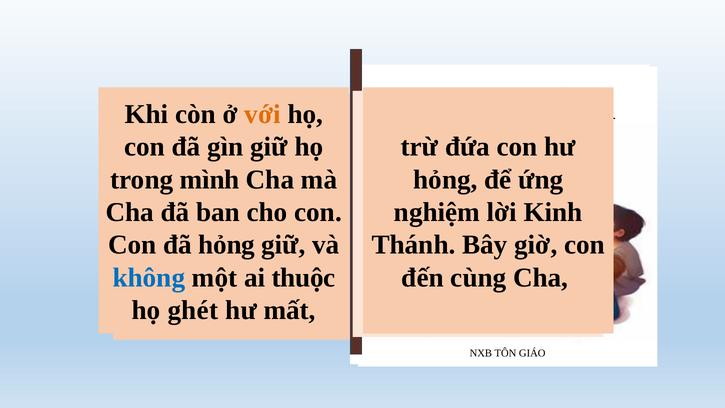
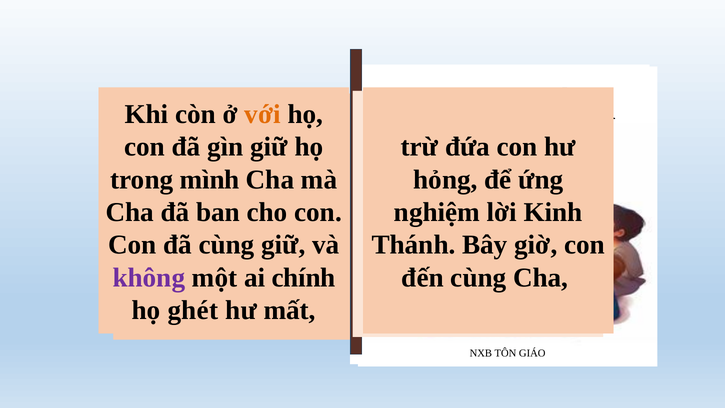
đã hỏng: hỏng -> cùng (227, 245)
không colour: blue -> purple (149, 277)
thuộc: thuộc -> chính (304, 277)
